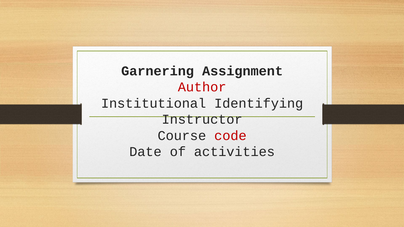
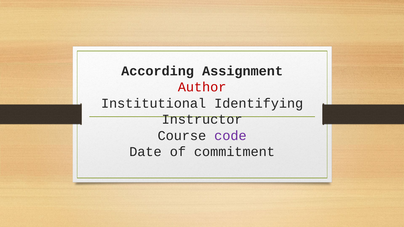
Garnering: Garnering -> According (158, 71)
code colour: red -> purple (230, 136)
activities: activities -> commitment (234, 152)
